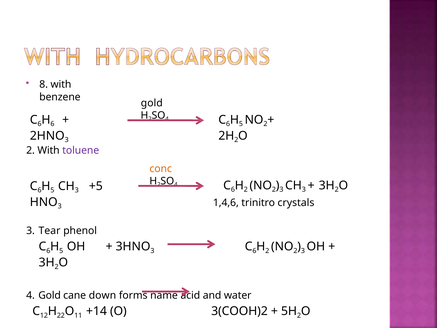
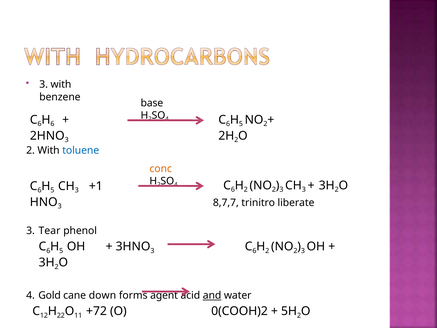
8: 8 -> 3 (44, 85)
gold: gold -> base (152, 103)
toluene colour: purple -> blue (81, 150)
+5: +5 -> +1 (96, 186)
1,4,6: 1,4,6 -> 8,7,7 (226, 203)
crystals: crystals -> liberate (296, 203)
name: name -> agent (164, 295)
and underline: none -> present (212, 295)
+14: +14 -> +72 (97, 311)
3(COOH)2: 3(COOH)2 -> 0(COOH)2 (239, 311)
